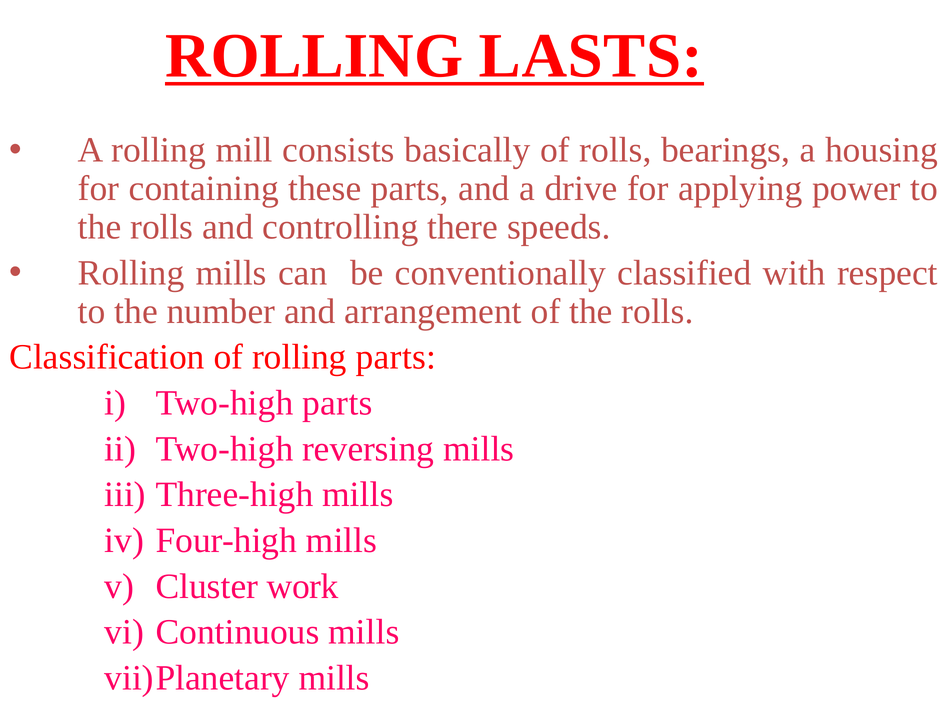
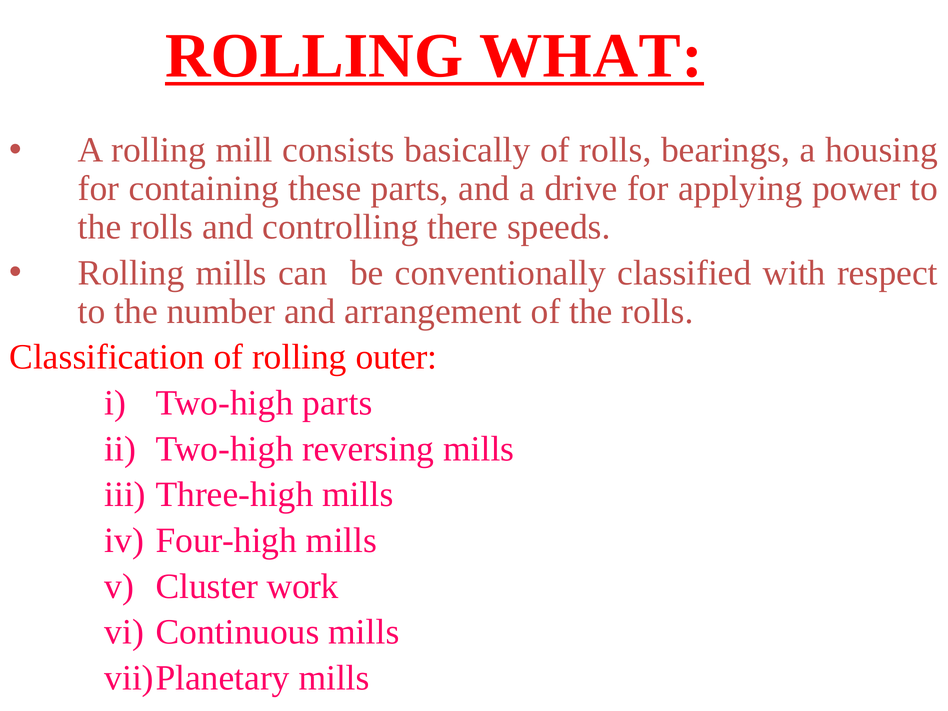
LASTS: LASTS -> WHAT (591, 56)
rolling parts: parts -> outer (396, 357)
